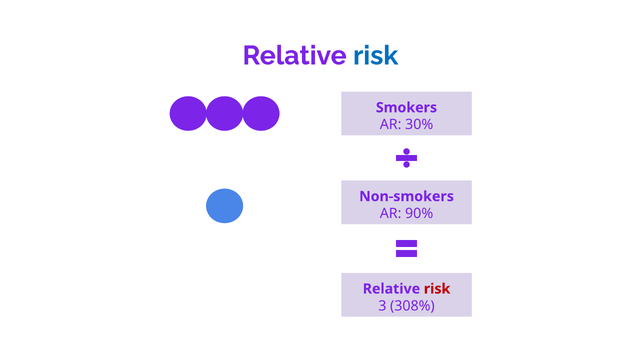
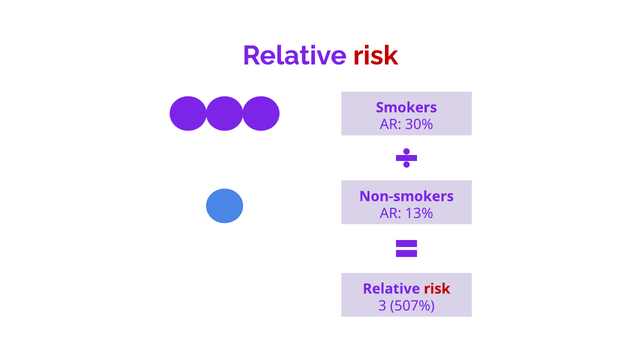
risk colour: blue -> red (376, 55)
90%: 90% -> 13% (419, 213)
308%: 308% -> 507% (412, 306)
